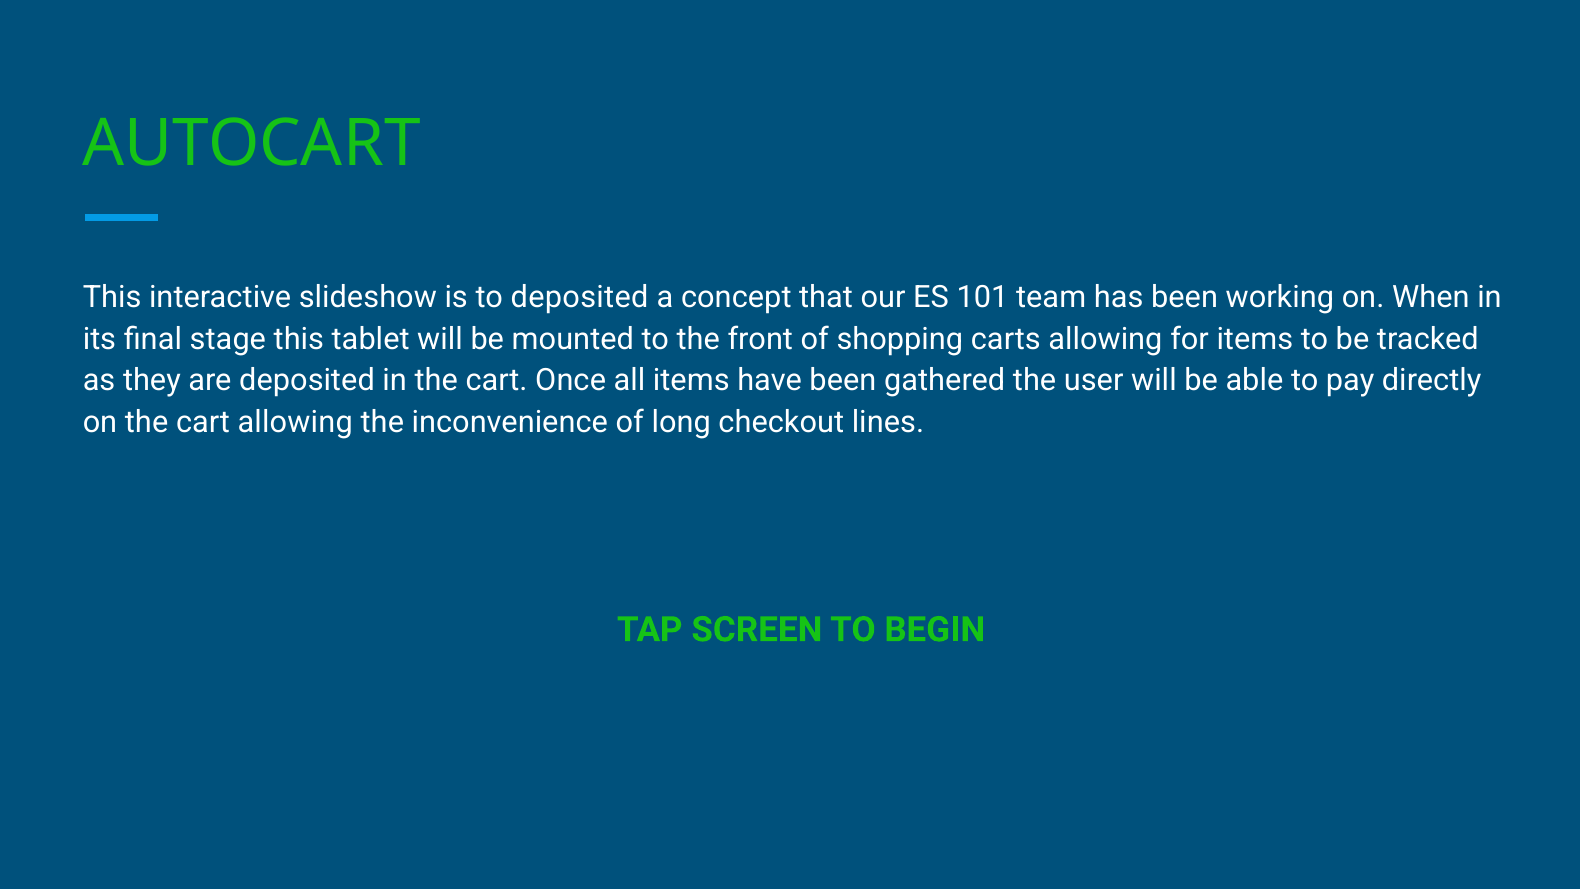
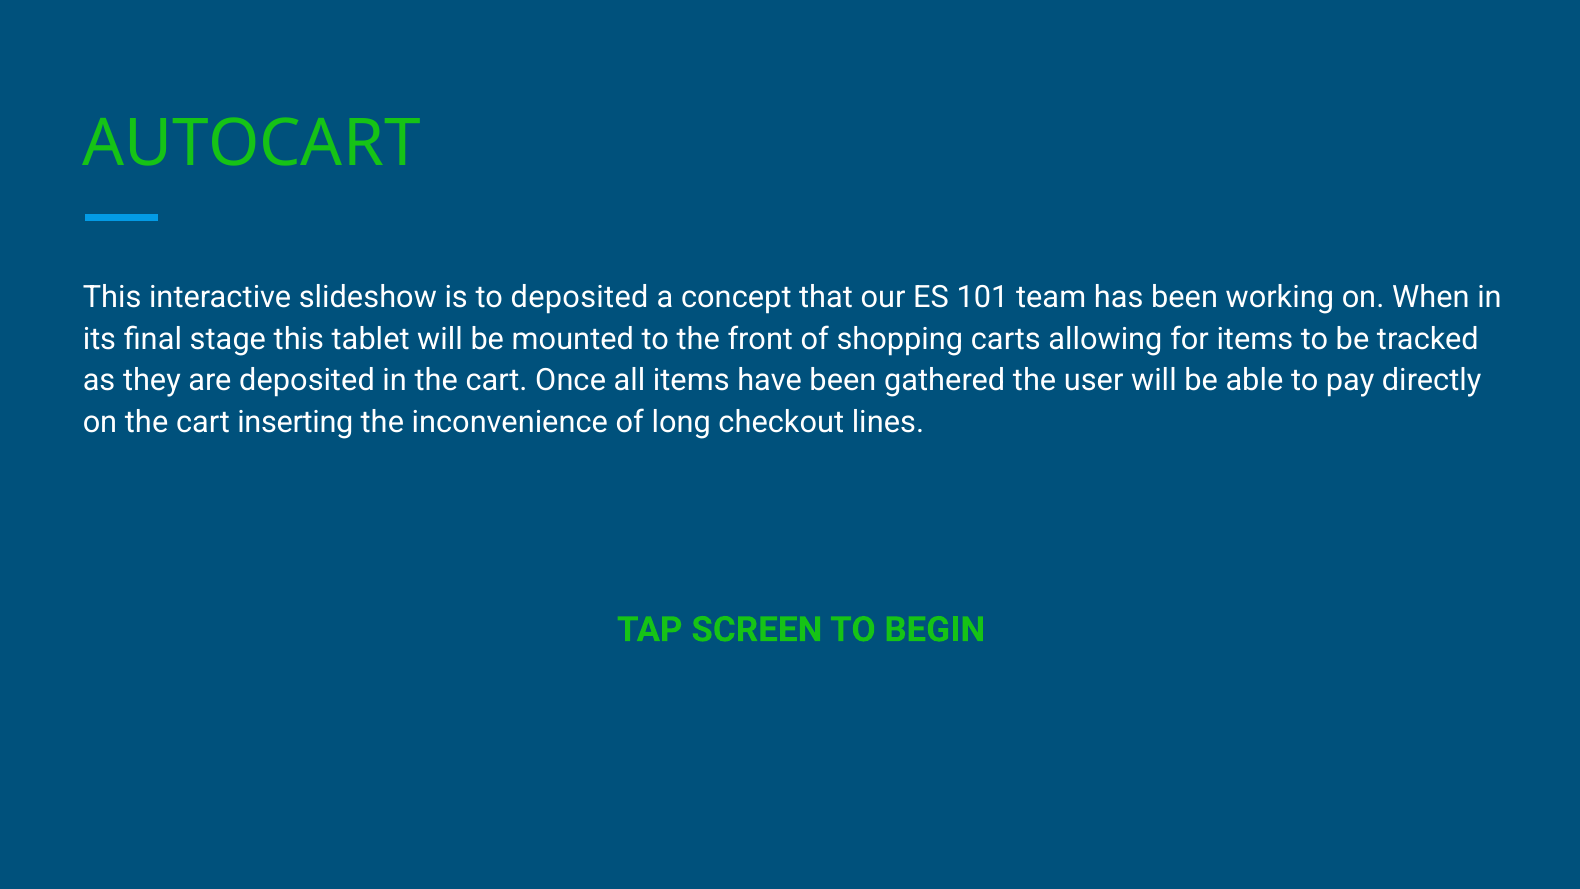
cart allowing: allowing -> inserting (295, 422)
